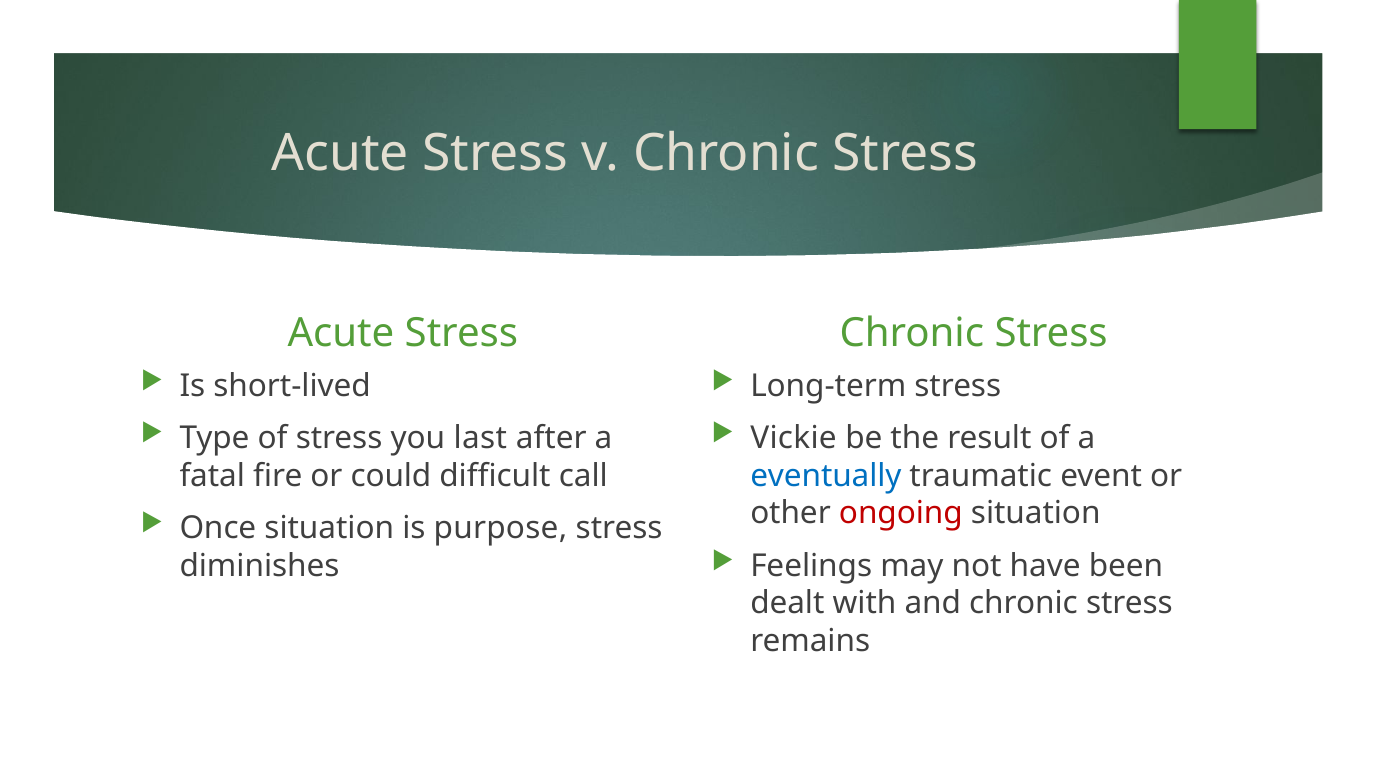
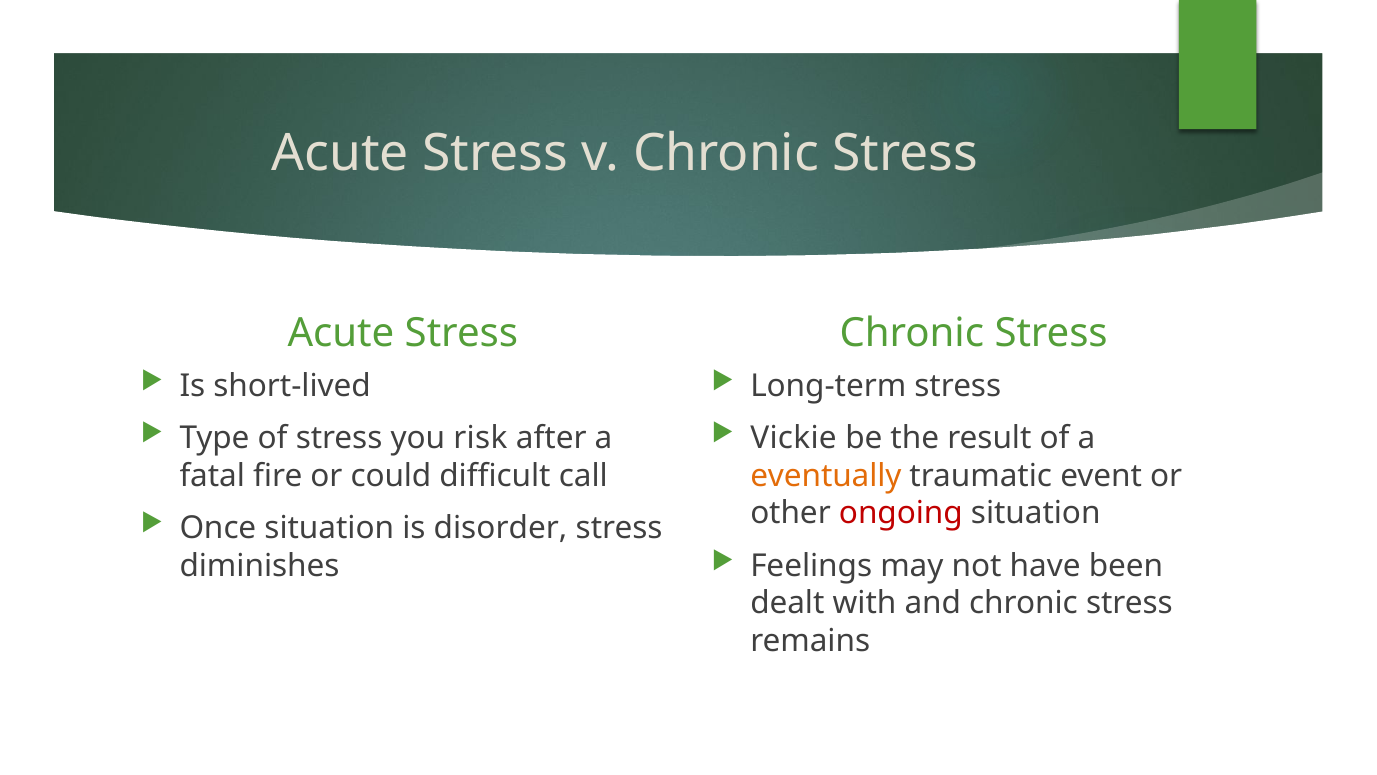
last: last -> risk (480, 438)
eventually colour: blue -> orange (826, 475)
purpose: purpose -> disorder (501, 528)
